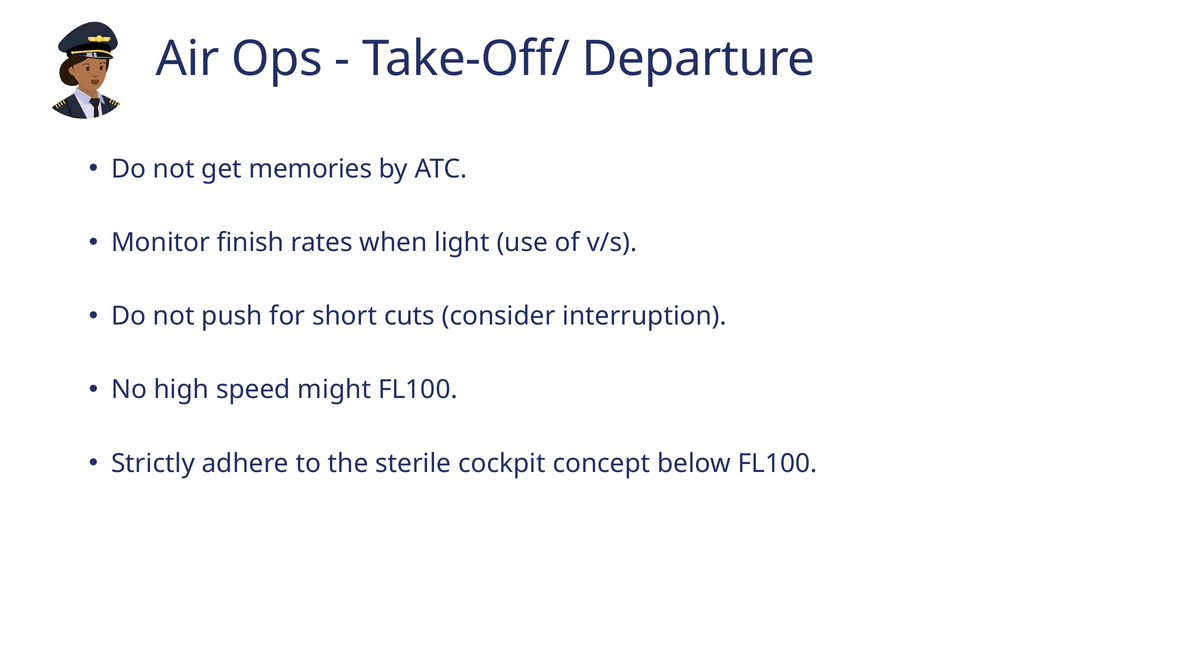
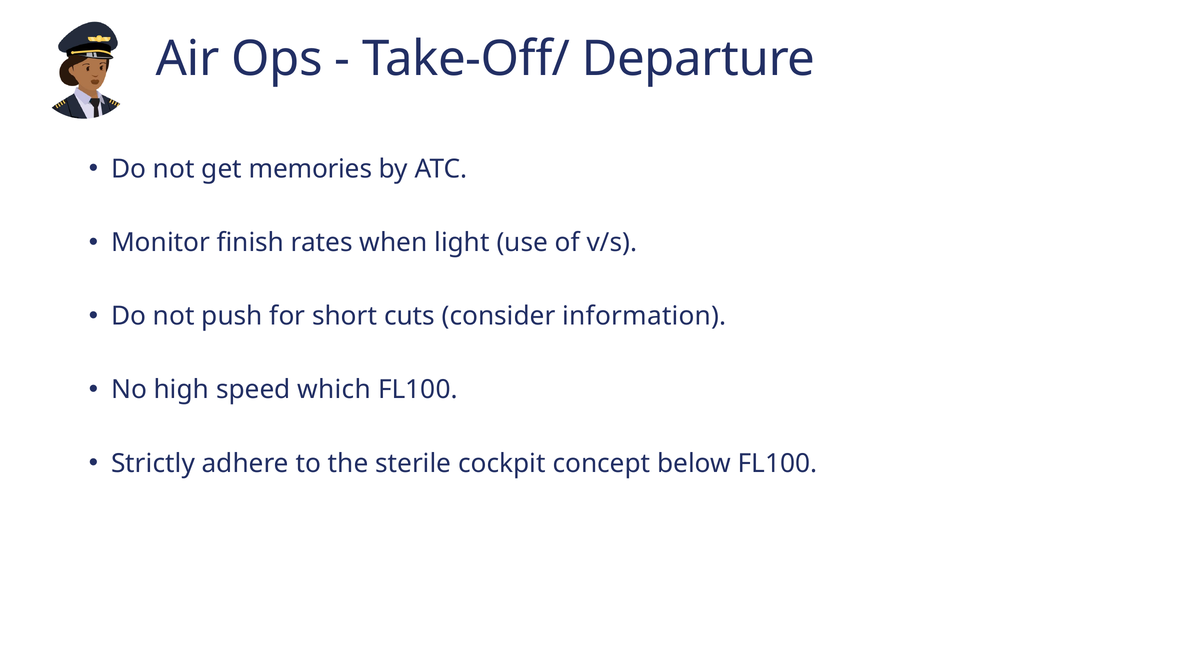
interruption: interruption -> information (644, 316)
might: might -> which (334, 390)
